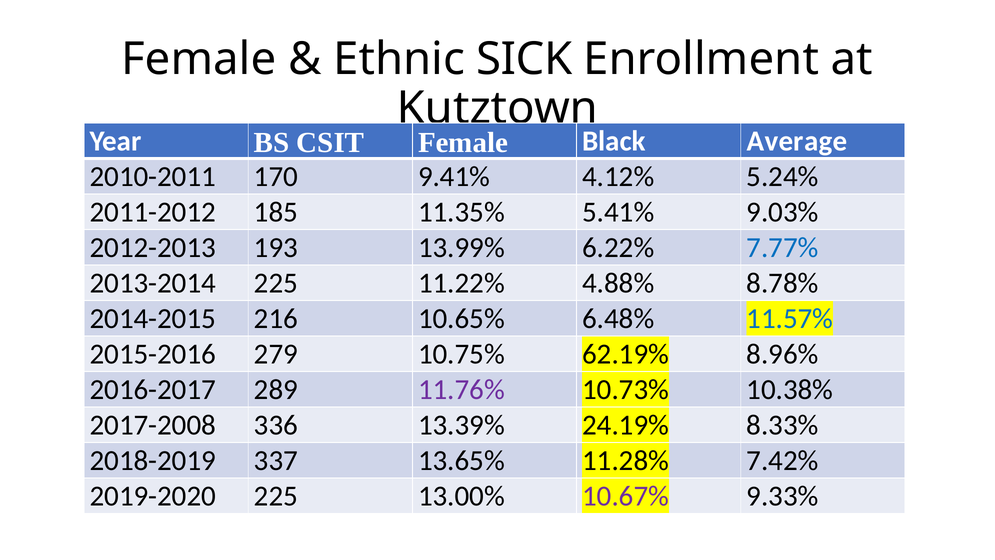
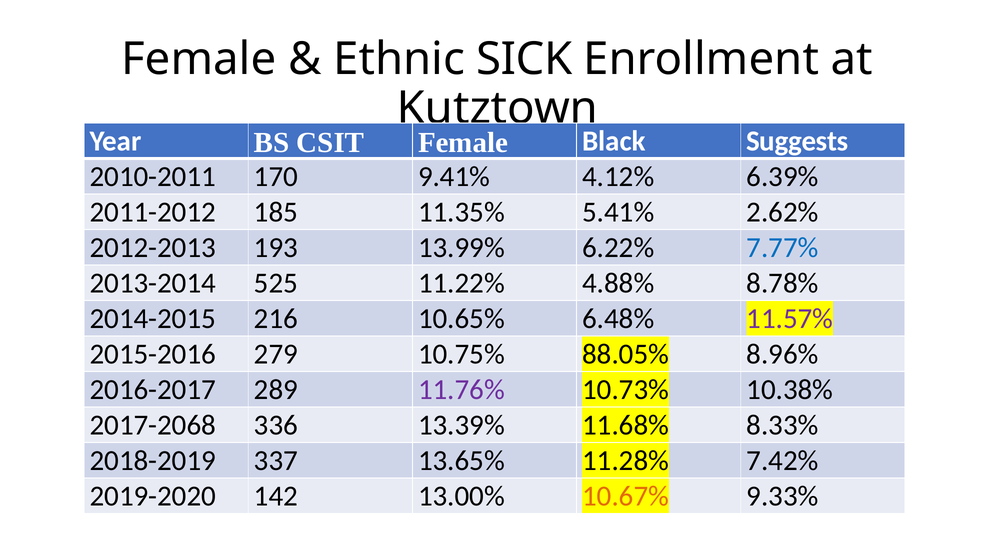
Average: Average -> Suggests (797, 141)
5.24%: 5.24% -> 6.39% (782, 176)
9.03%: 9.03% -> 2.62% (782, 212)
2013-2014 225: 225 -> 525 (276, 283)
11.57% colour: blue -> purple (790, 318)
62.19%: 62.19% -> 88.05% (626, 354)
2017-2008: 2017-2008 -> 2017-2068 (153, 425)
24.19%: 24.19% -> 11.68% (626, 425)
2019-2020 225: 225 -> 142 (276, 496)
10.67% colour: purple -> orange (626, 496)
